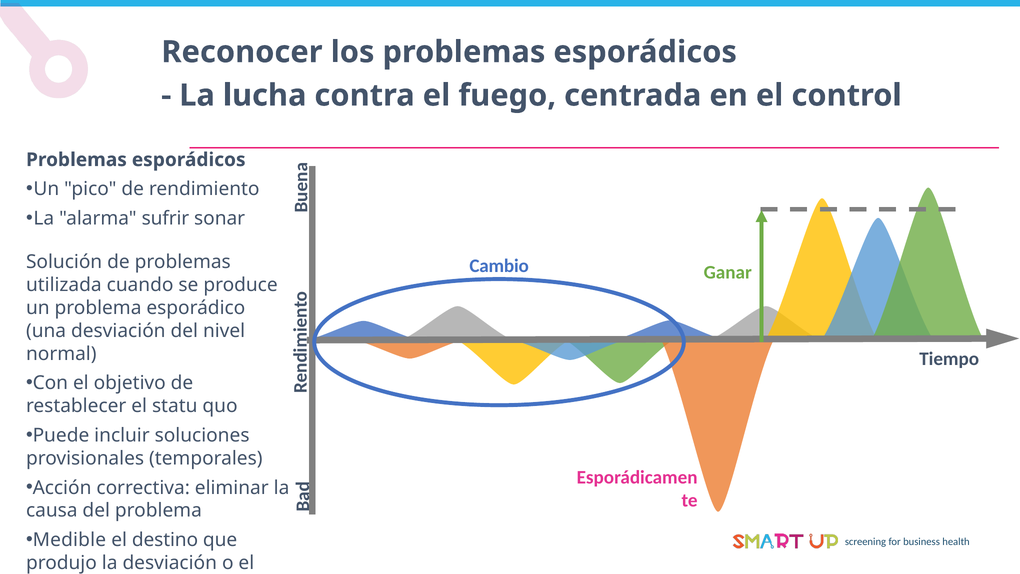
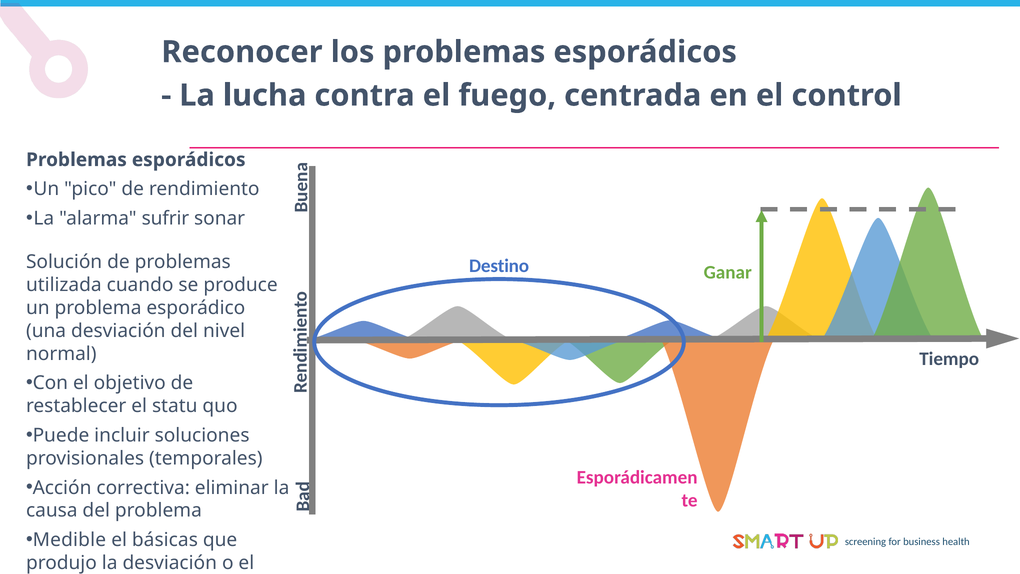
Cambio: Cambio -> Destino (499, 266)
destino: destino -> básicas (165, 540)
